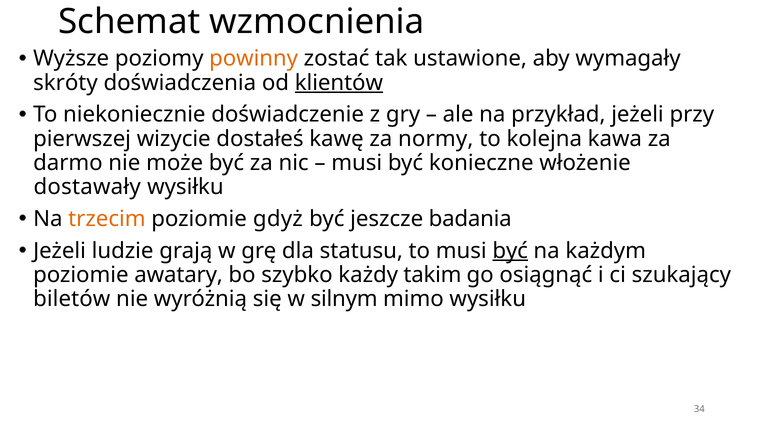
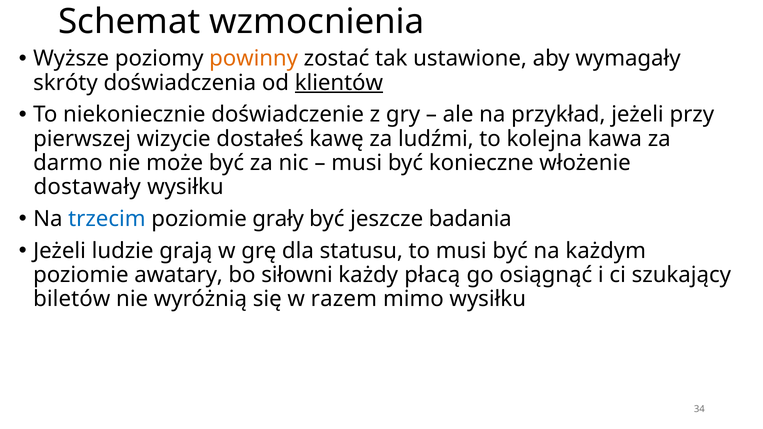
normy: normy -> ludźmi (436, 139)
trzecim colour: orange -> blue (107, 219)
gdyż: gdyż -> grały (278, 219)
być underline: present -> none (510, 251)
szybko: szybko -> siłowni (297, 275)
takim: takim -> płacą (432, 275)
silnym: silnym -> razem (344, 299)
